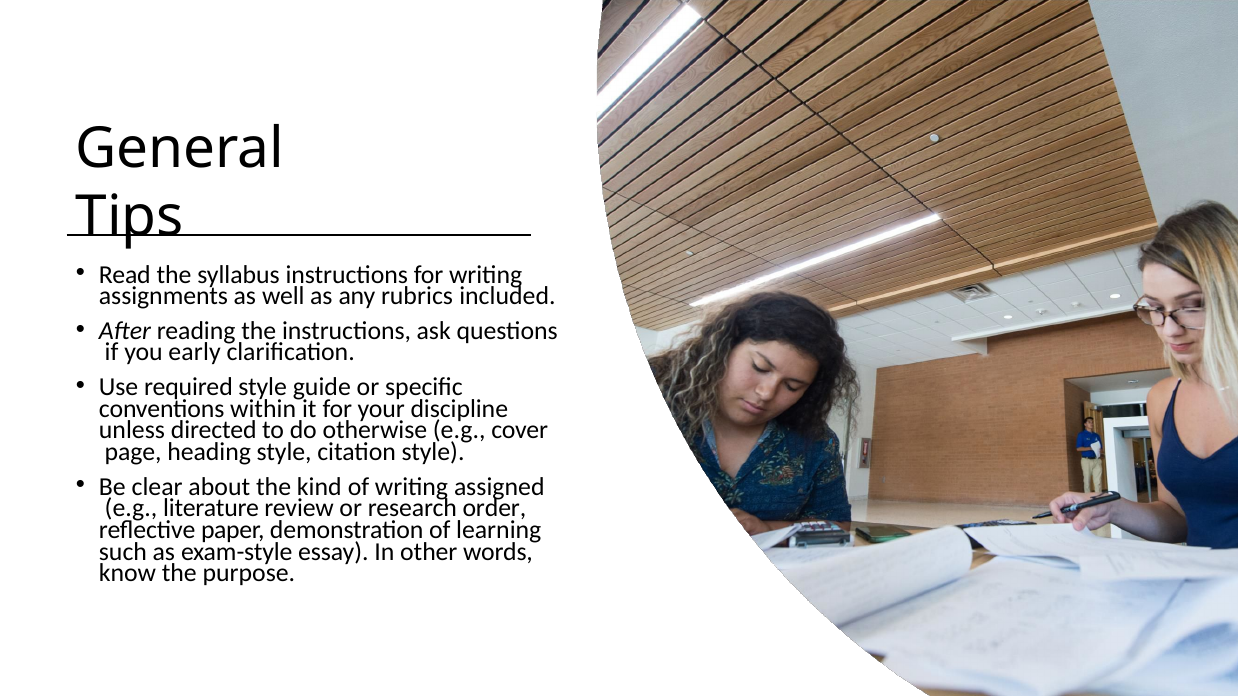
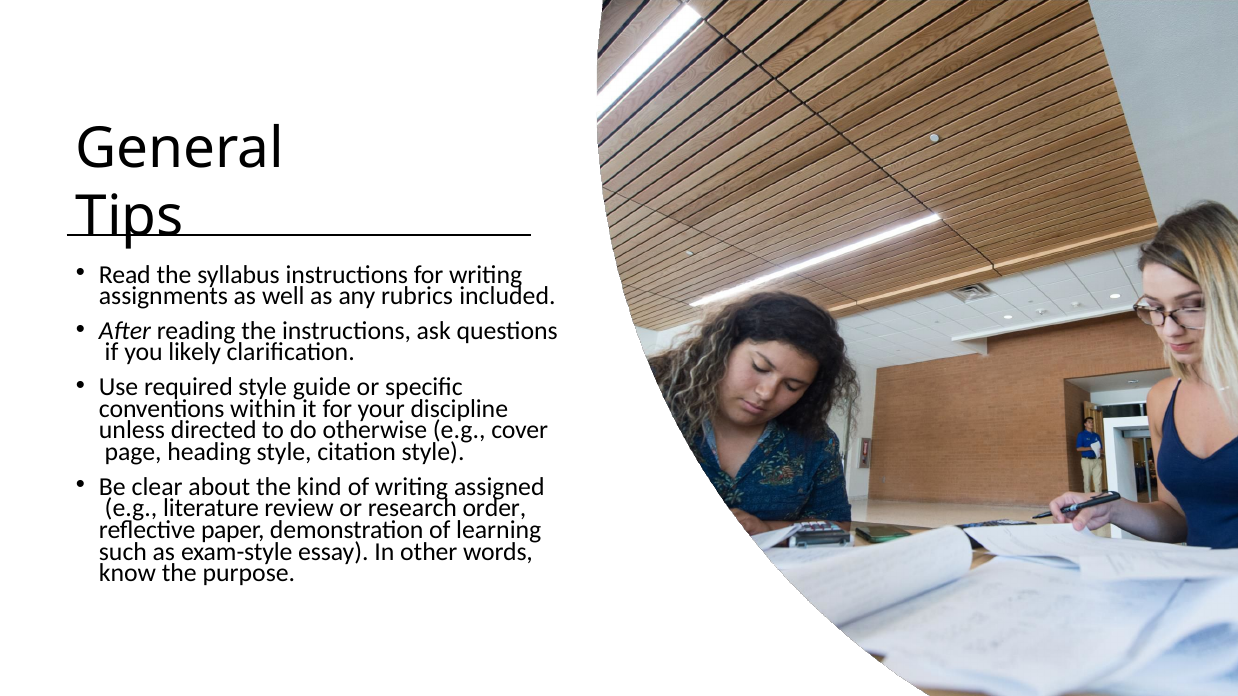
early: early -> likely (195, 353)
